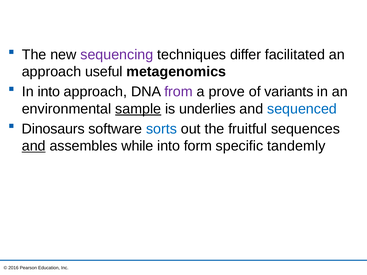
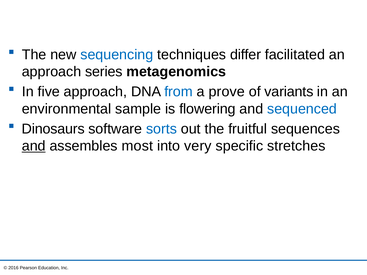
sequencing colour: purple -> blue (117, 55)
useful: useful -> series (104, 72)
In into: into -> five (49, 92)
from colour: purple -> blue (179, 92)
sample underline: present -> none (138, 109)
underlies: underlies -> flowering (207, 109)
while: while -> most (137, 146)
form: form -> very (198, 146)
tandemly: tandemly -> stretches (296, 146)
